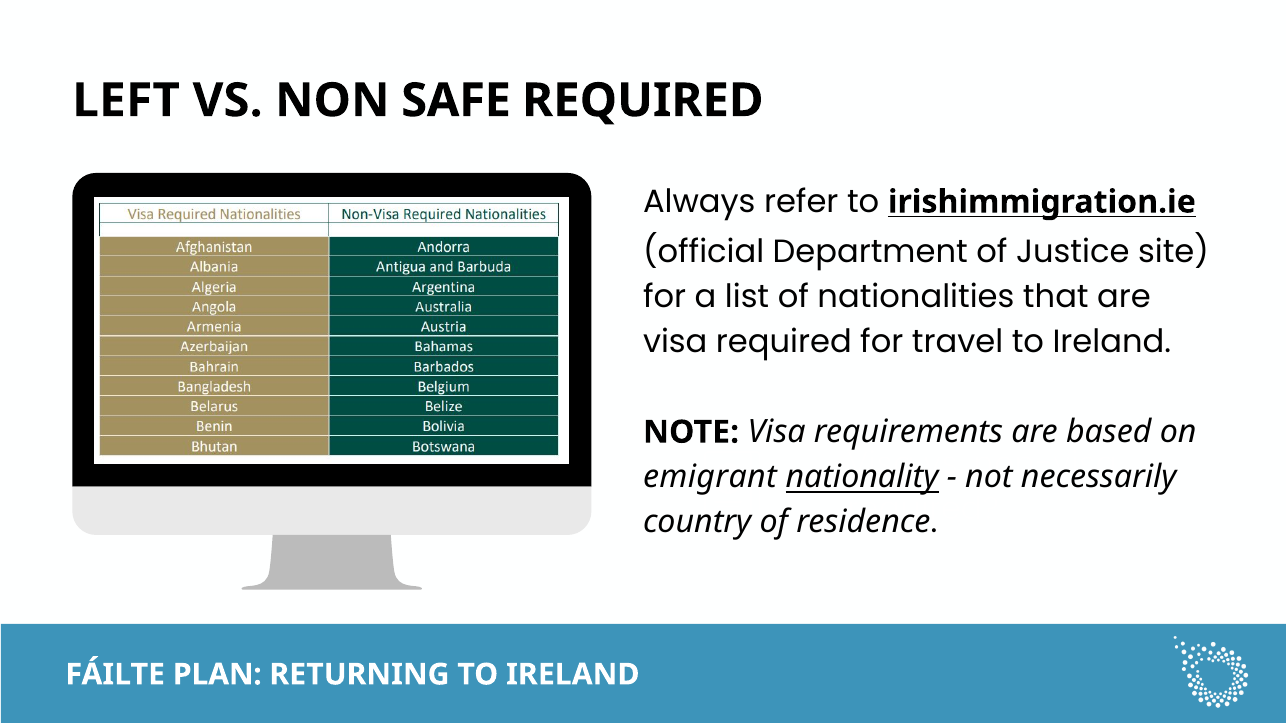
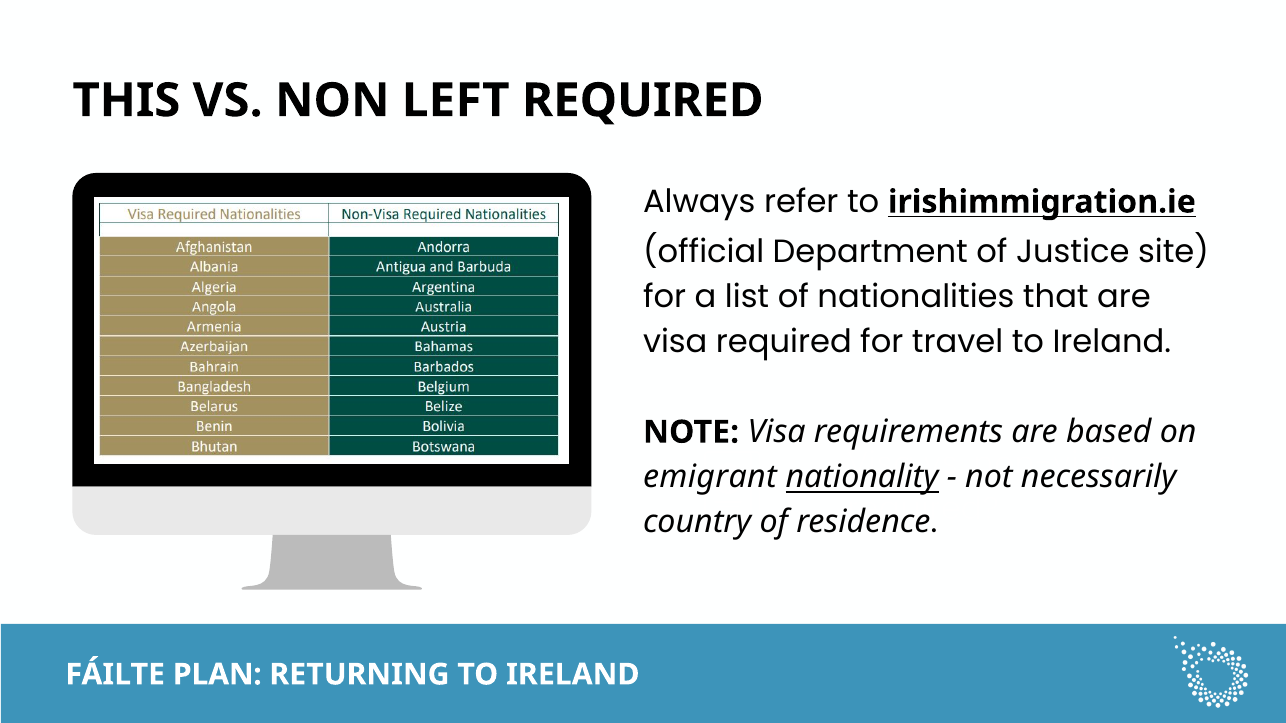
LEFT: LEFT -> THIS (126, 101)
SAFE: SAFE -> LEFT (456, 101)
